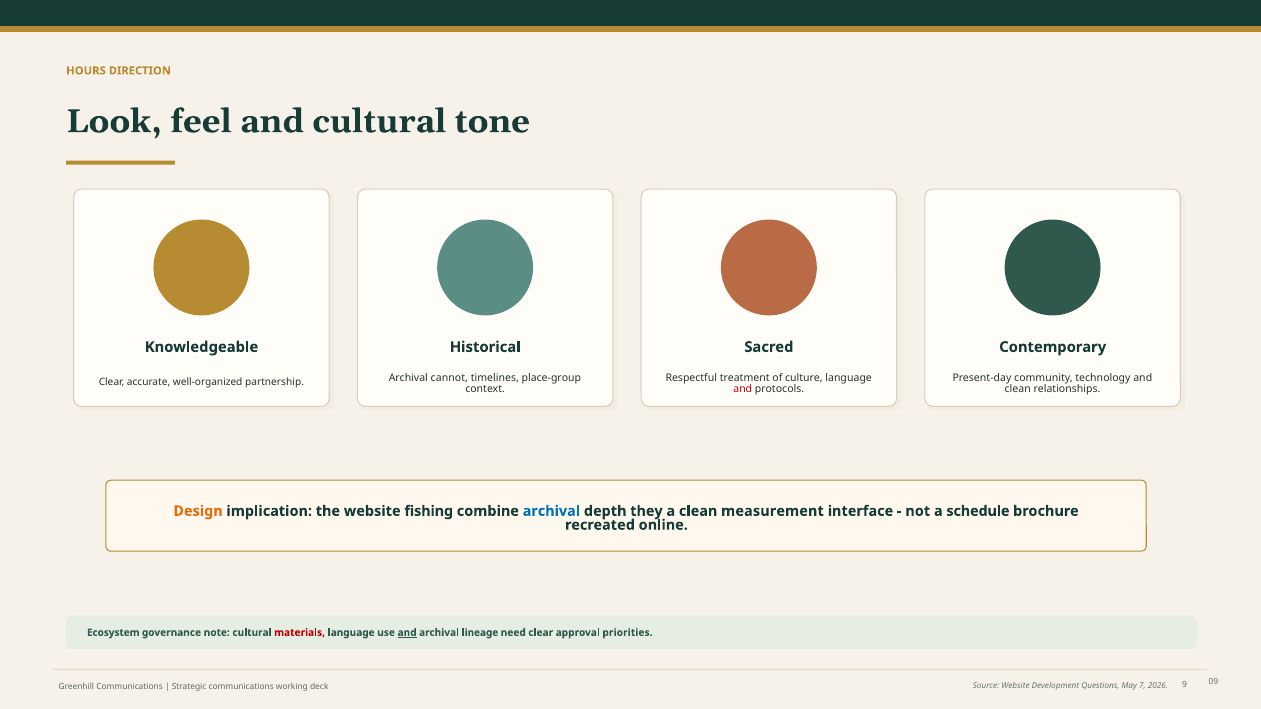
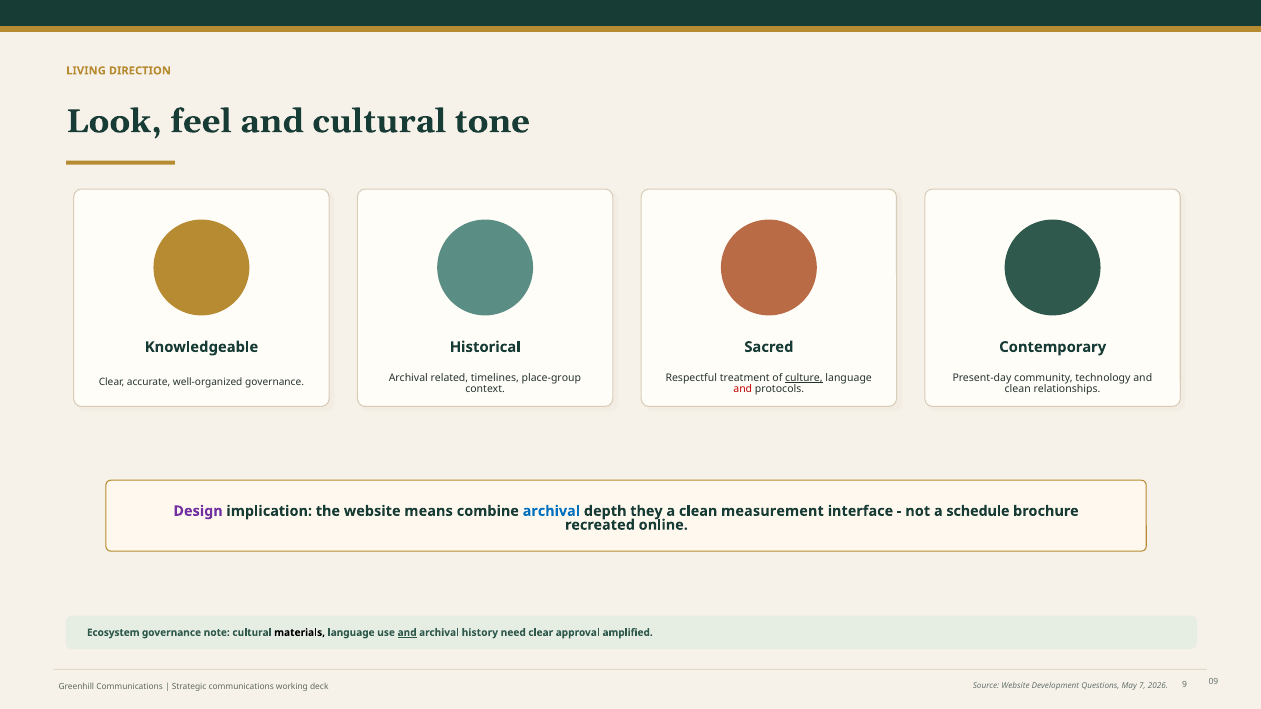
HOURS: HOURS -> LIVING (86, 71)
cannot: cannot -> related (449, 378)
culture underline: none -> present (804, 378)
well-organized partnership: partnership -> governance (275, 382)
Design colour: orange -> purple (198, 511)
fishing: fishing -> means (429, 511)
materials colour: red -> black (300, 633)
lineage: lineage -> history (480, 633)
priorities: priorities -> amplified (628, 633)
